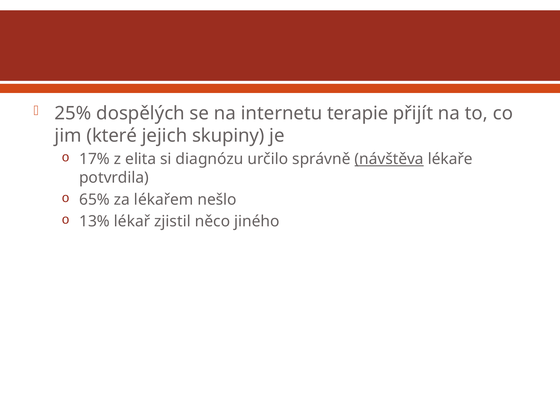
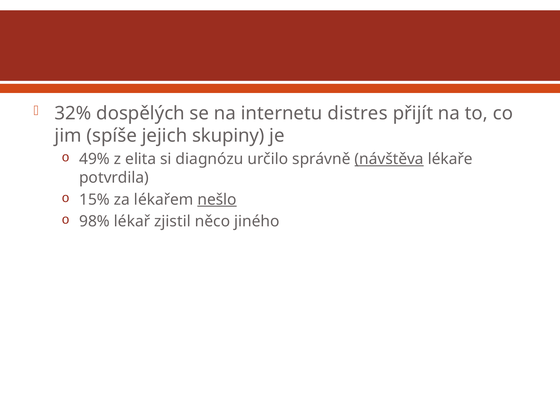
25%: 25% -> 32% (73, 113)
terapie: terapie -> distres (357, 113)
které: které -> spíše (112, 136)
17%: 17% -> 49% (94, 159)
65%: 65% -> 15% (94, 200)
nešlo underline: none -> present (217, 200)
13%: 13% -> 98% (94, 221)
